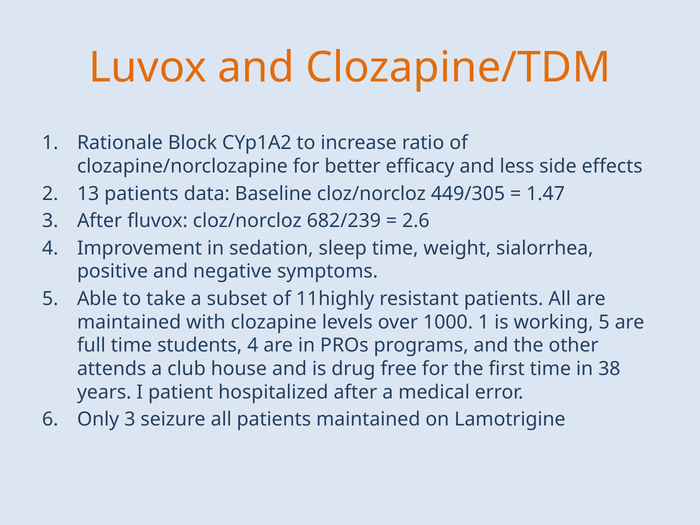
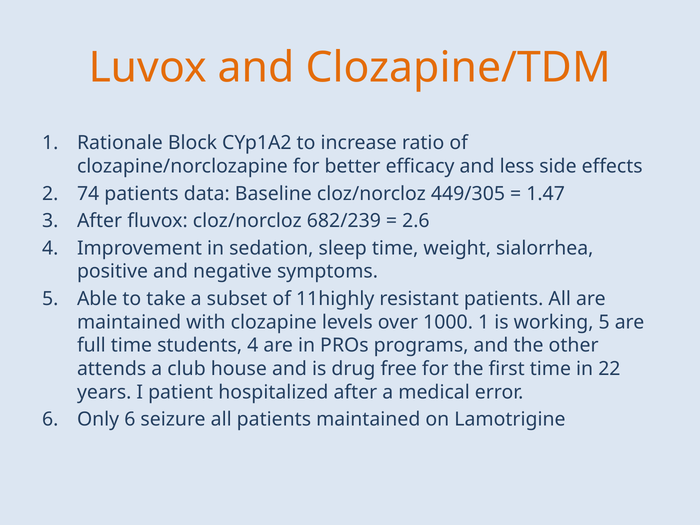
13: 13 -> 74 (88, 194)
38: 38 -> 22 (609, 369)
Only 3: 3 -> 6 (130, 419)
